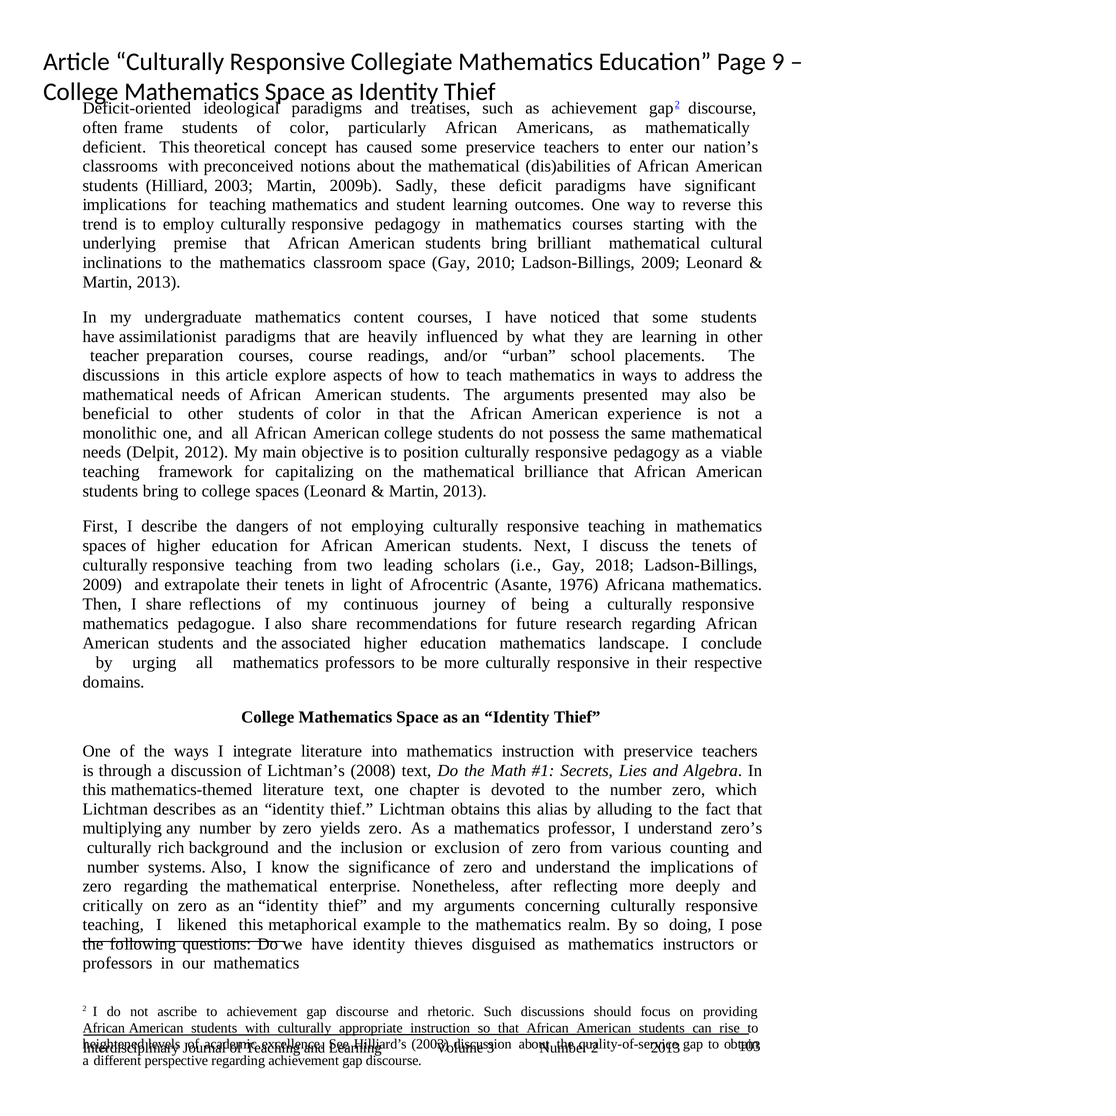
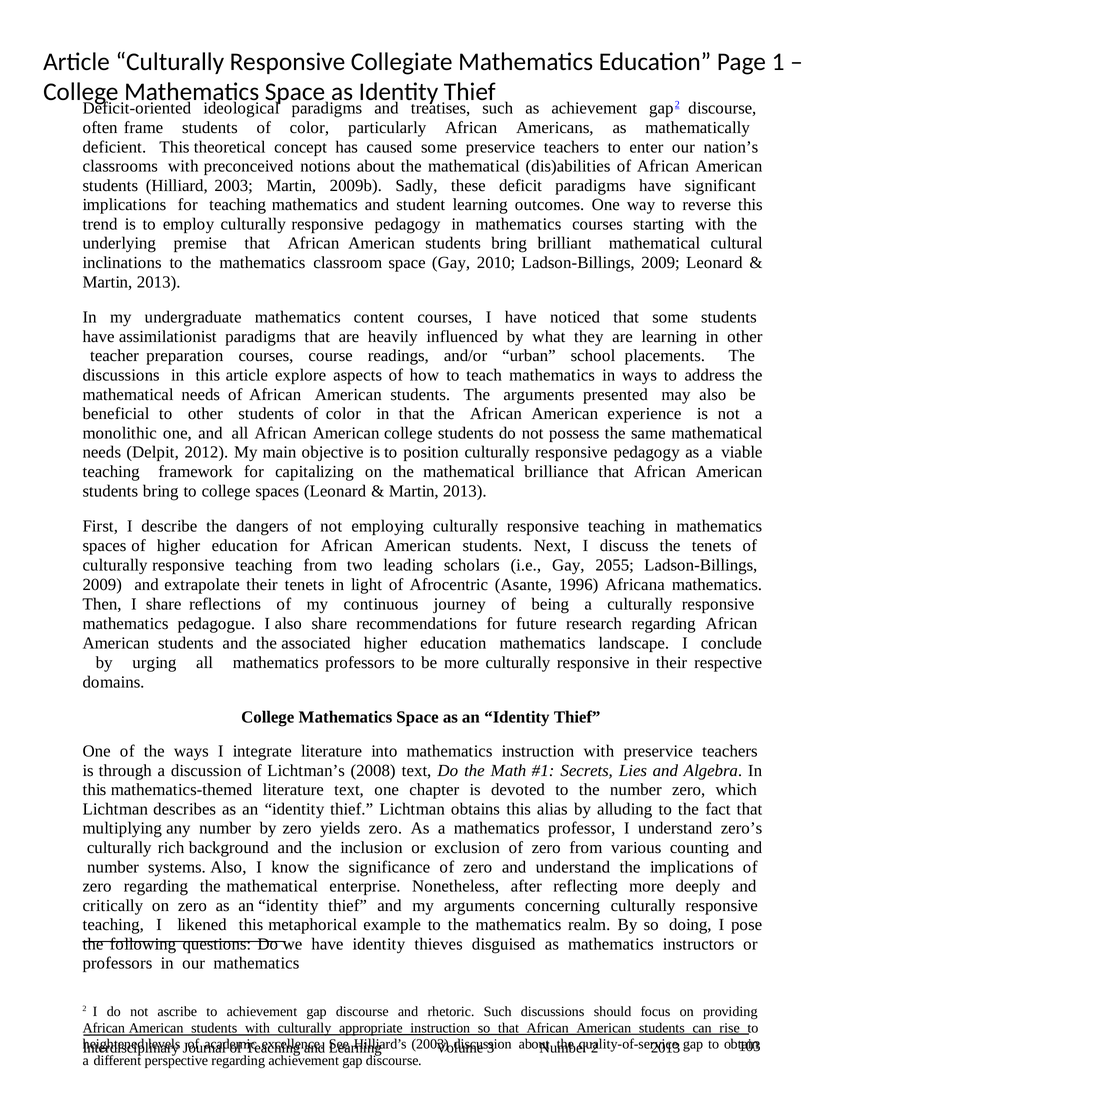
9: 9 -> 1 (778, 62)
2018: 2018 -> 2055 (615, 565)
1976: 1976 -> 1996 (579, 585)
